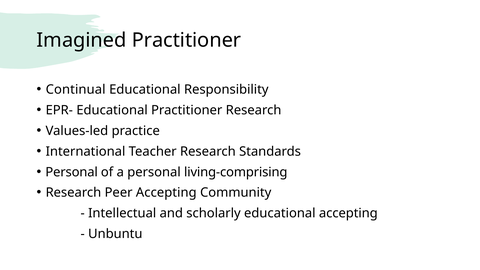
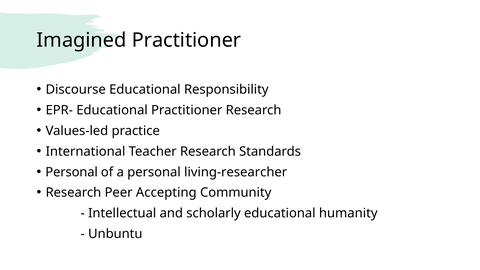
Continual: Continual -> Discourse (76, 90)
living-comprising: living-comprising -> living-researcher (236, 172)
educational accepting: accepting -> humanity (348, 213)
